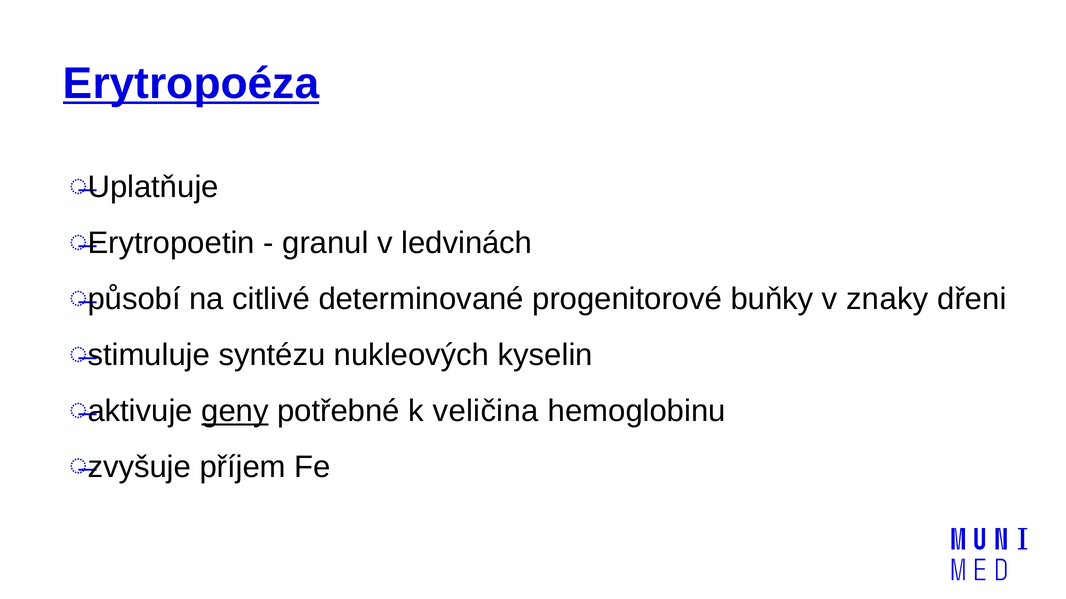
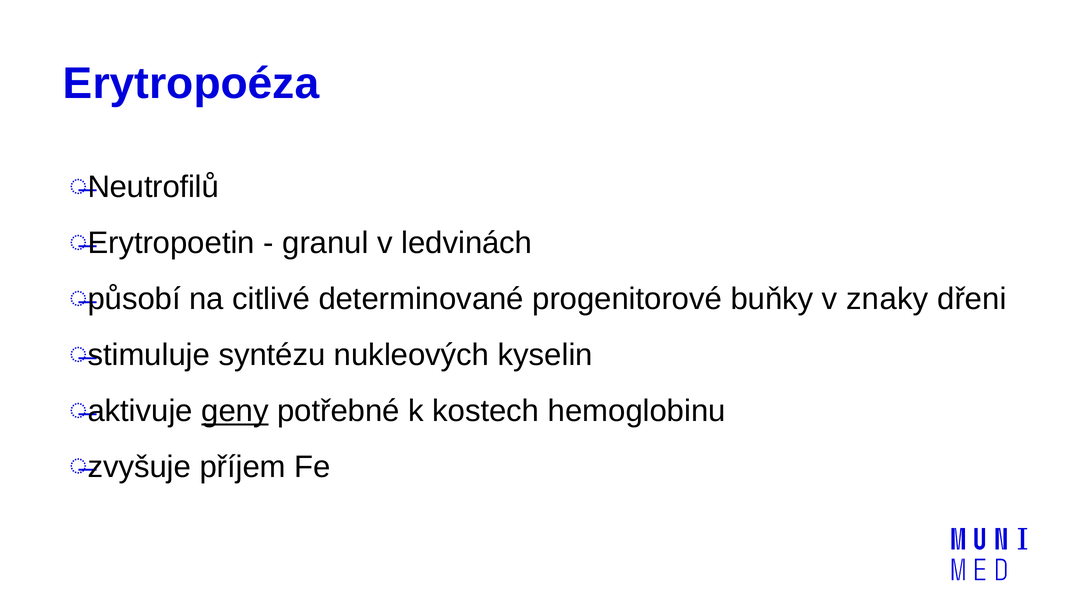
Erytropoéza underline: present -> none (191, 84)
Uplatňuje: Uplatňuje -> Neutrofilů (153, 187)
veličina: veličina -> kostech (486, 411)
